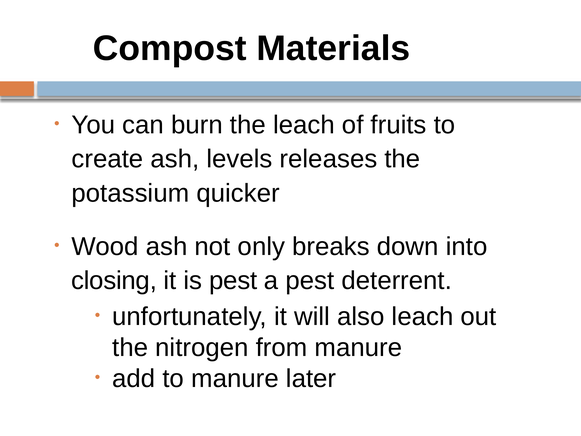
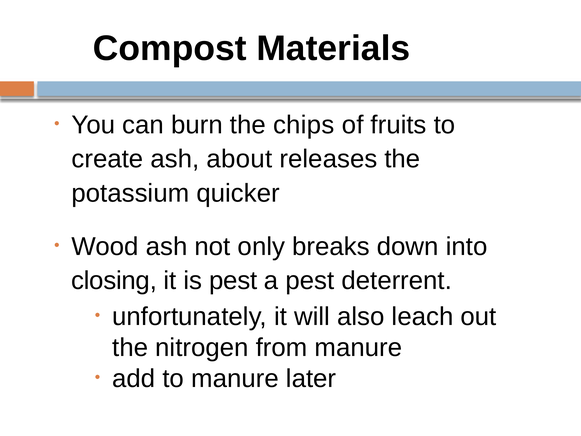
the leach: leach -> chips (304, 125)
levels: levels -> about (239, 159)
